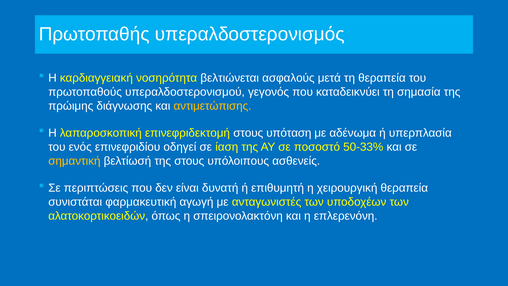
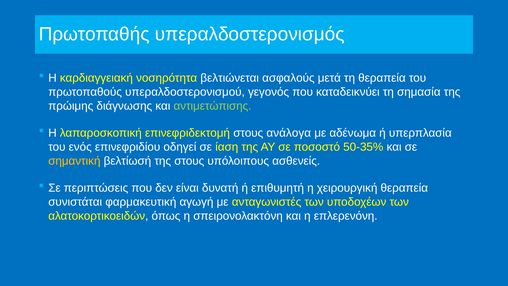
αντιμετώπισης colour: yellow -> light green (212, 106)
υπόταση: υπόταση -> ανάλογα (289, 133)
50-33%: 50-33% -> 50-35% (363, 147)
